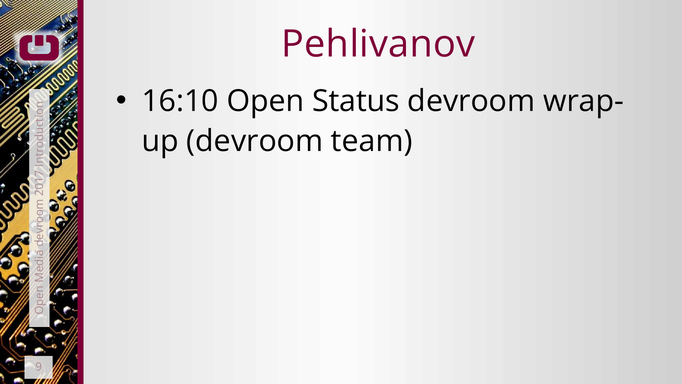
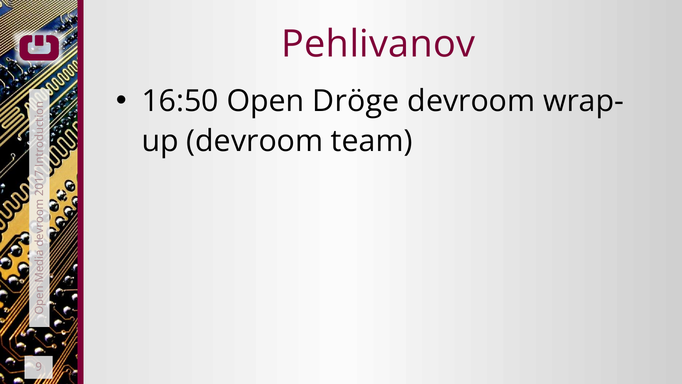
16:10: 16:10 -> 16:50 (180, 101)
Status: Status -> Dröge (356, 101)
